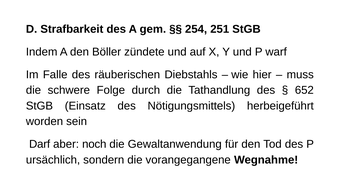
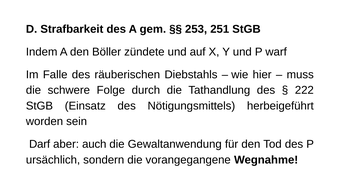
254: 254 -> 253 (196, 29)
652: 652 -> 222 (304, 90)
noch: noch -> auch (94, 144)
